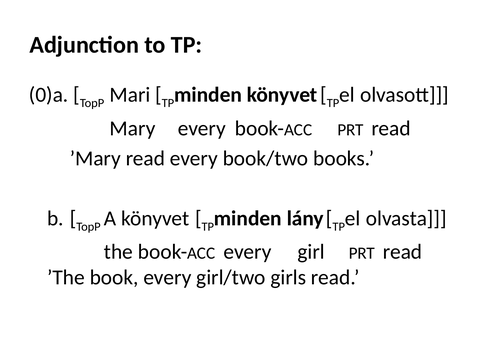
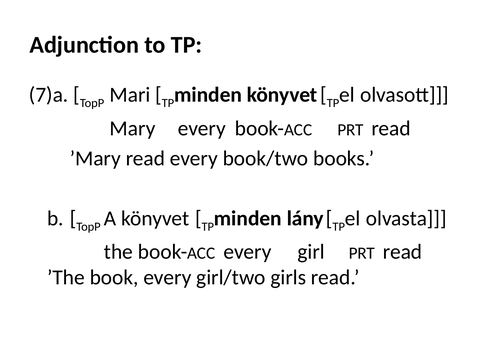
0)a: 0)a -> 7)a (49, 95)
